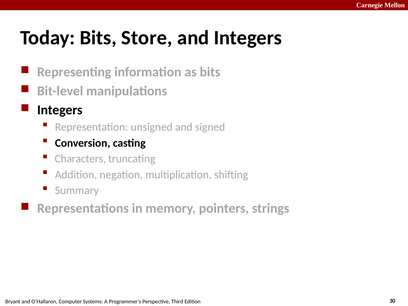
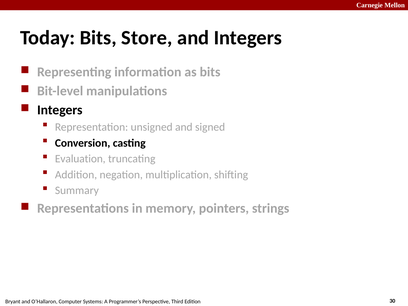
Characters: Characters -> Evaluation (80, 159)
